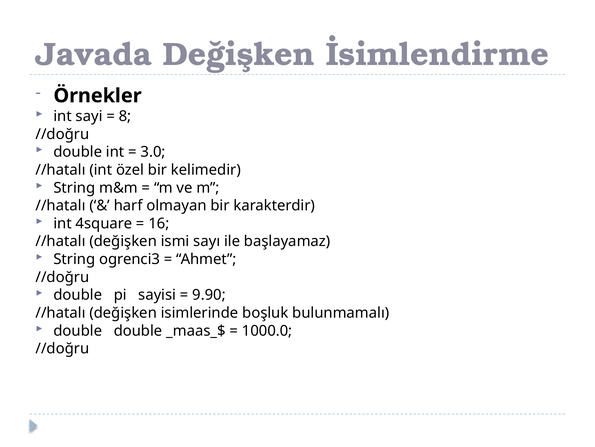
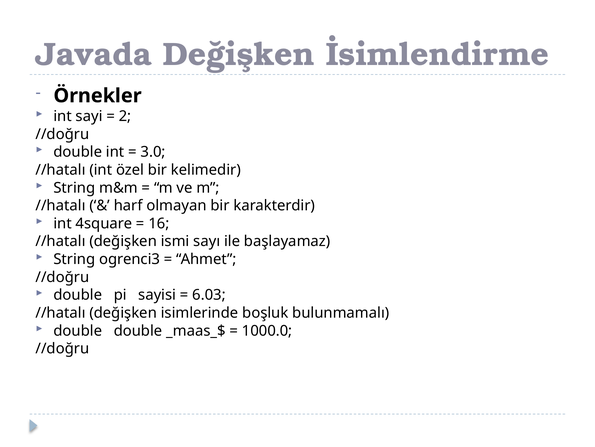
8: 8 -> 2 (125, 116)
9.90: 9.90 -> 6.03 (209, 295)
